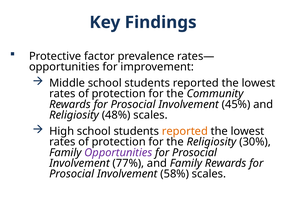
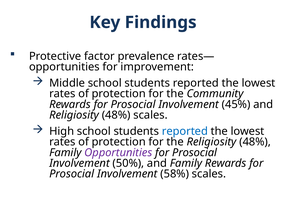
reported colour: orange -> blue (185, 132)
the Religiosity 30%: 30% -> 48% (255, 142)
77%: 77% -> 50% (128, 164)
